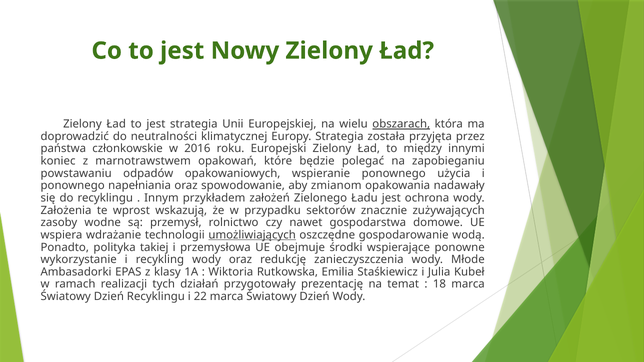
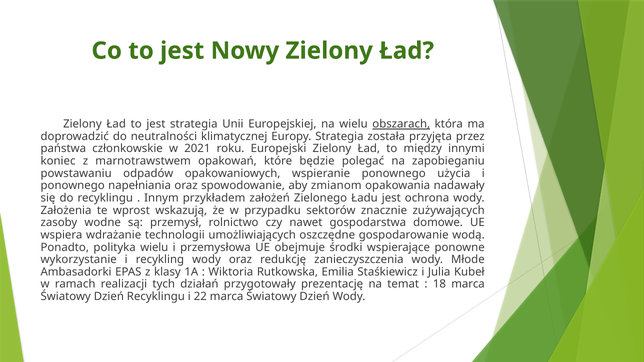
2016: 2016 -> 2021 (197, 149)
umożliwiających underline: present -> none (252, 235)
polityka takiej: takiej -> wielu (154, 247)
